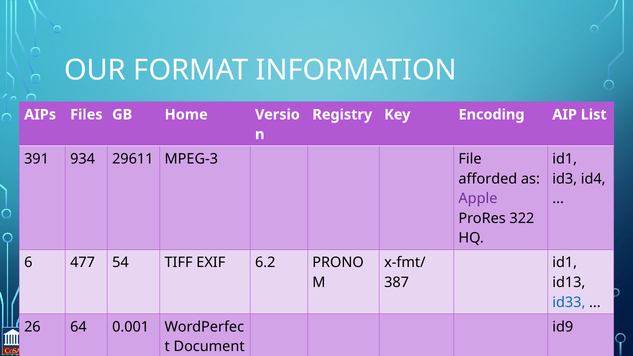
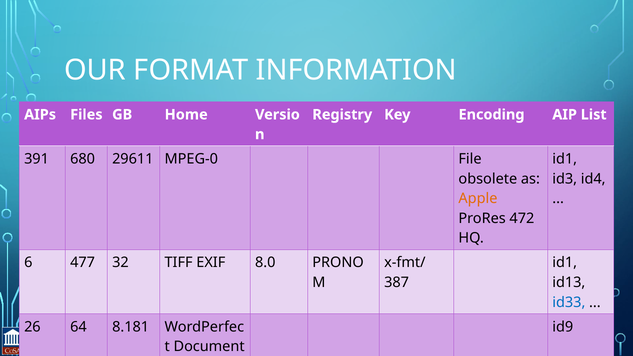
934: 934 -> 680 (83, 159)
MPEG-3: MPEG-3 -> MPEG-0 (191, 159)
afforded: afforded -> obsolete (488, 179)
Apple colour: purple -> orange (478, 199)
322: 322 -> 472 (522, 218)
54: 54 -> 32 (120, 263)
6.2: 6.2 -> 8.0 (265, 263)
0.001: 0.001 -> 8.181 (131, 327)
